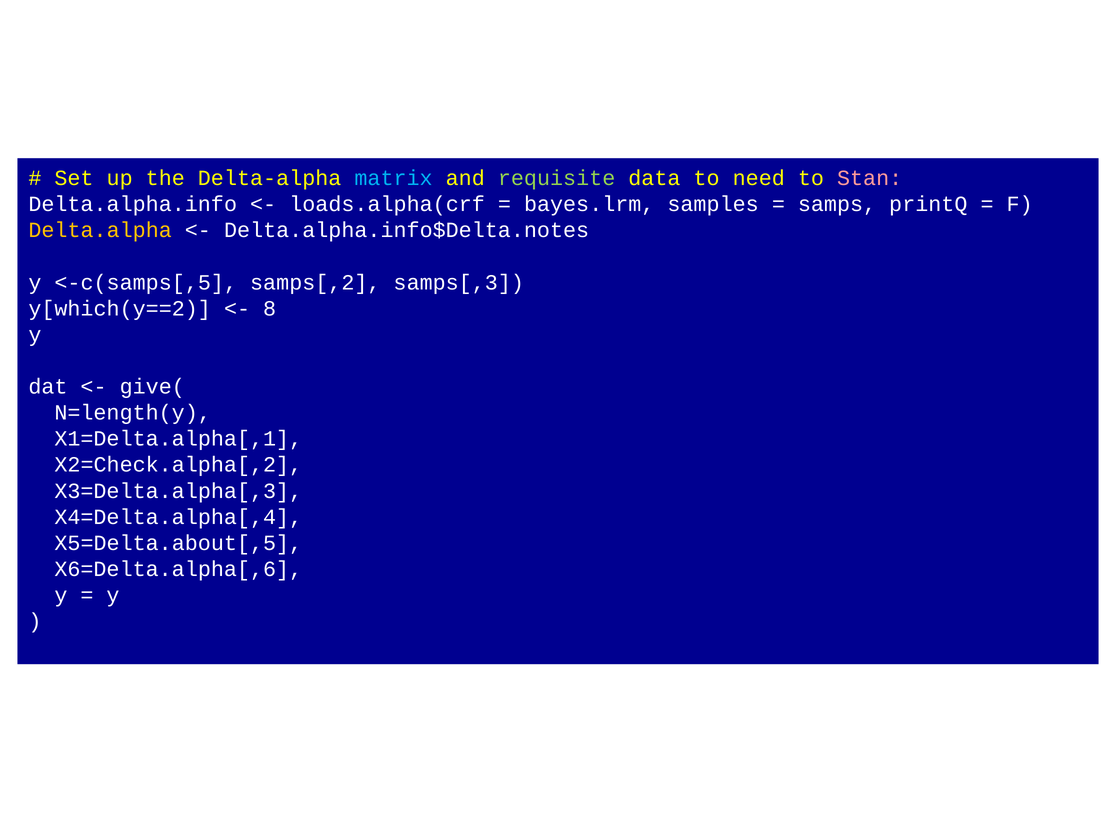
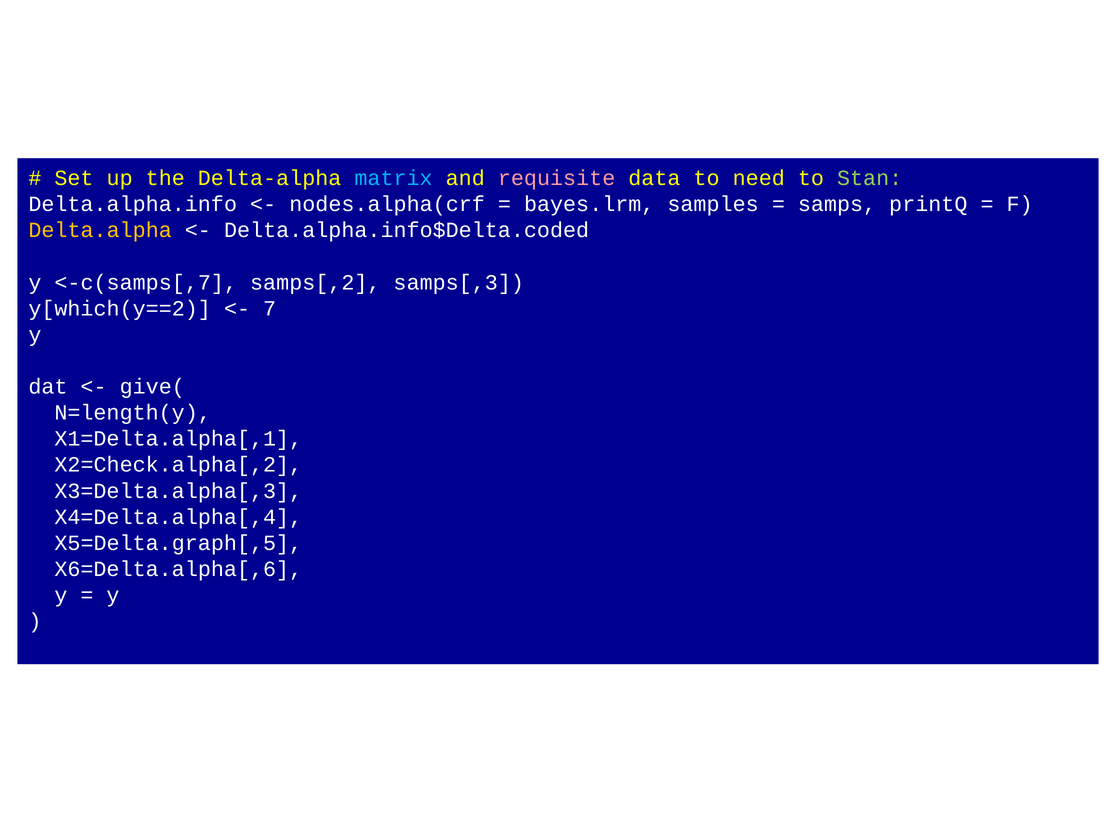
requisite colour: light green -> pink (557, 178)
Stan colour: pink -> light green (870, 178)
loads.alpha(crf: loads.alpha(crf -> nodes.alpha(crf (387, 204)
Delta.alpha.info$Delta.notes: Delta.alpha.info$Delta.notes -> Delta.alpha.info$Delta.coded (407, 230)
<-c(samps[,5: <-c(samps[,5 -> <-c(samps[,7 (146, 282)
8: 8 -> 7 (270, 308)
X5=Delta.about[,5: X5=Delta.about[,5 -> X5=Delta.graph[,5 (178, 543)
